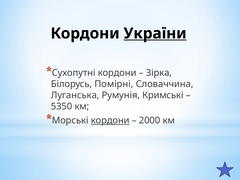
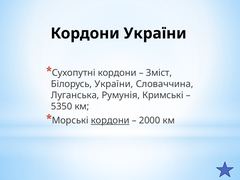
України underline: present -> none (155, 33)
Зірка: Зірка -> Зміст (159, 73)
Білорусь Помірні: Помірні -> України (114, 84)
